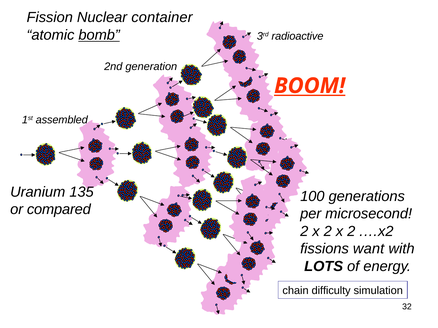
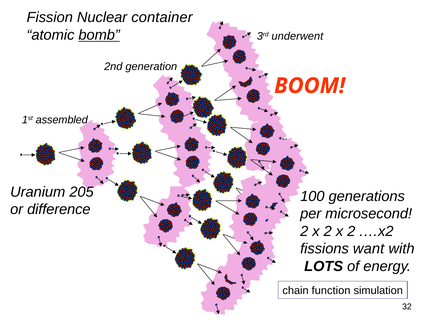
radioactive: radioactive -> underwent (297, 36)
BOOM underline: present -> none (310, 86)
135: 135 -> 205 (82, 192)
compared: compared -> difference (59, 210)
difficulty: difficulty -> function (331, 291)
